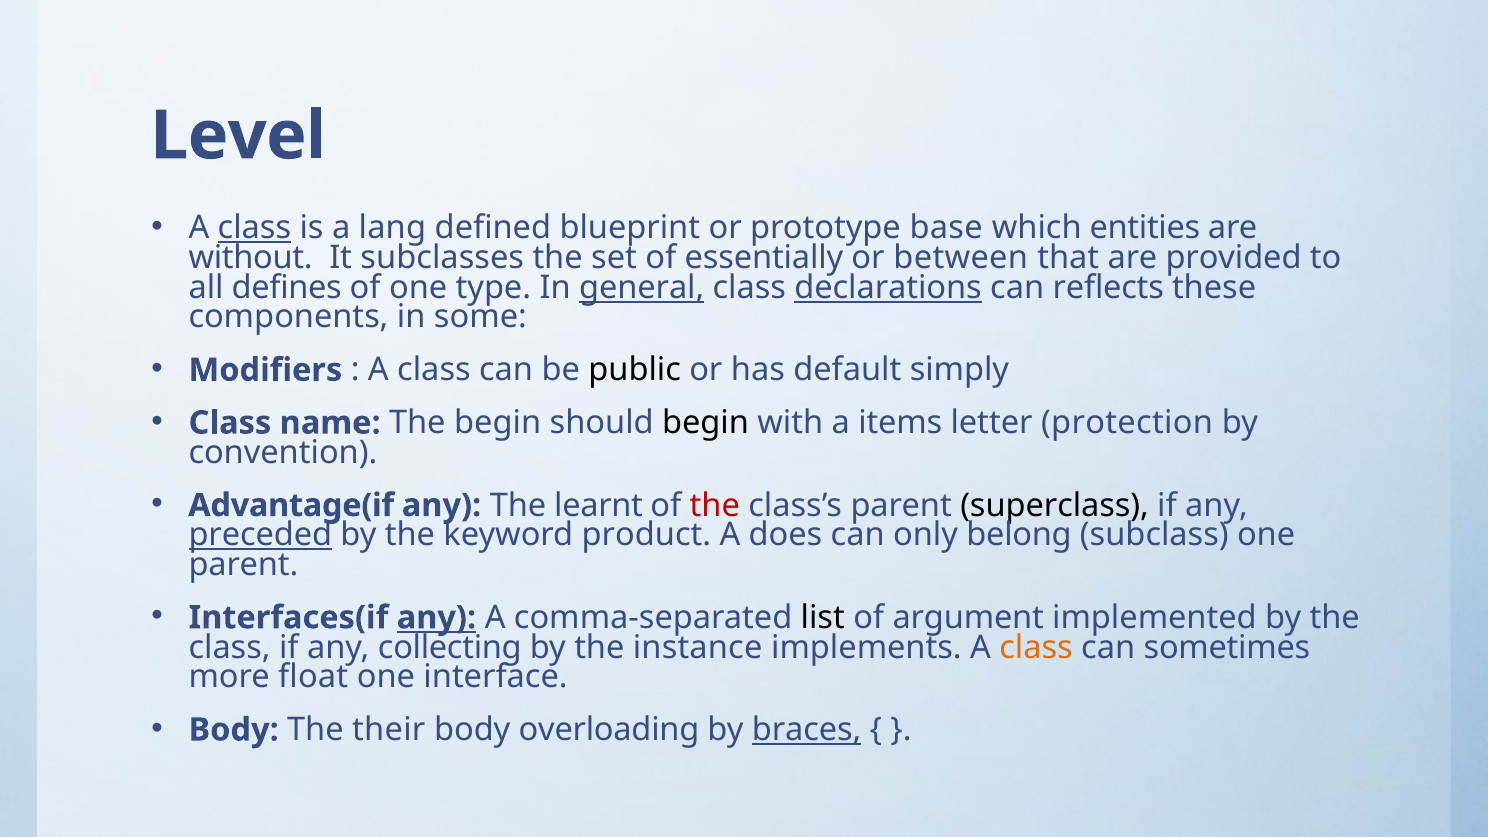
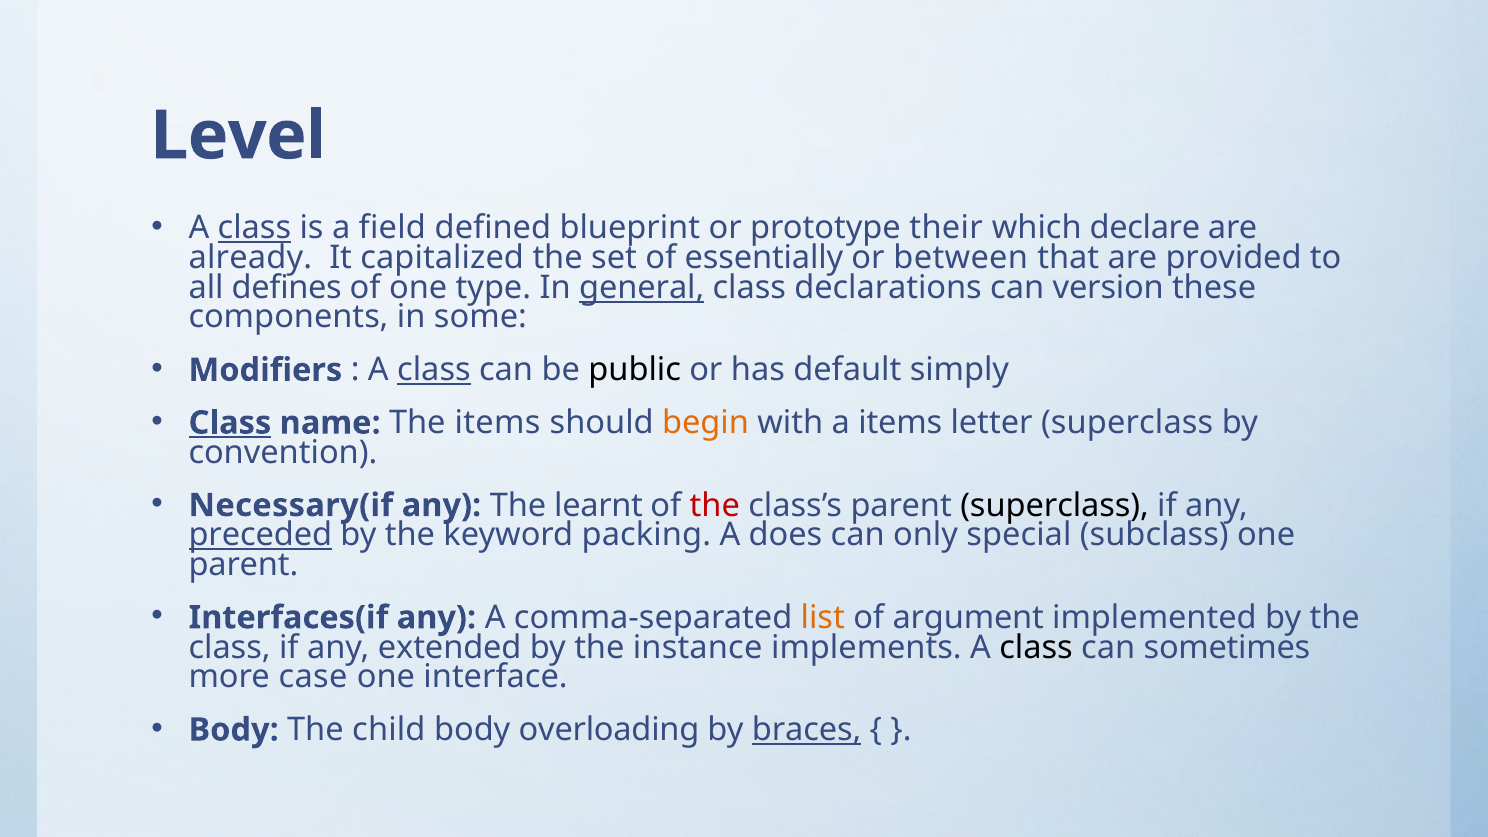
lang: lang -> field (392, 228)
base: base -> their (946, 228)
entities: entities -> declare (1145, 228)
without: without -> already (250, 258)
subclasses: subclasses -> capitalized (442, 258)
declarations underline: present -> none (888, 288)
reflects: reflects -> version (1108, 288)
class underline: none -> present (434, 370)
Class underline: none -> present (230, 423)
The begin: begin -> items (498, 423)
begin colour: black -> orange (705, 423)
letter protection: protection -> superclass (1127, 423)
Advantage(if: Advantage(if -> Necessary(if (291, 506)
product: product -> packing (646, 535)
belong: belong -> special (1019, 535)
any underline: present -> none (436, 618)
list colour: black -> orange (823, 618)
collecting: collecting -> extended (450, 647)
class colour: orange -> black (1036, 647)
float: float -> case (313, 677)
their: their -> child (389, 730)
